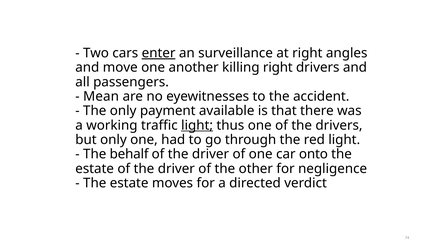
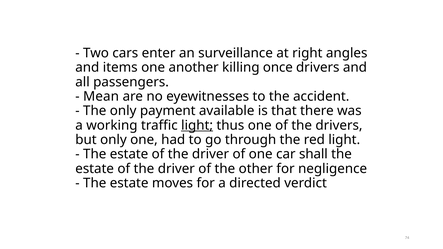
enter underline: present -> none (159, 53)
move: move -> items (120, 68)
killing right: right -> once (278, 68)
behalf: behalf -> estate (129, 154)
onto: onto -> shall (313, 154)
